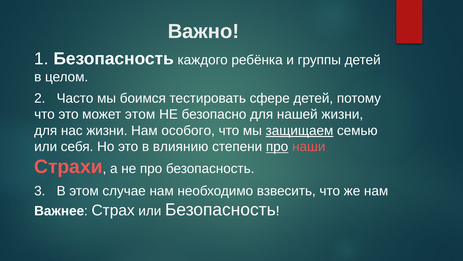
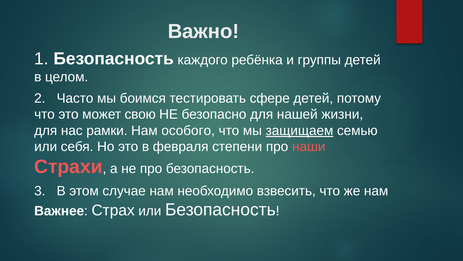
может этом: этом -> свою (140, 114)
нас жизни: жизни -> рамки (107, 130)
влиянию: влиянию -> февраля (181, 147)
про underline: present -> none (277, 147)
